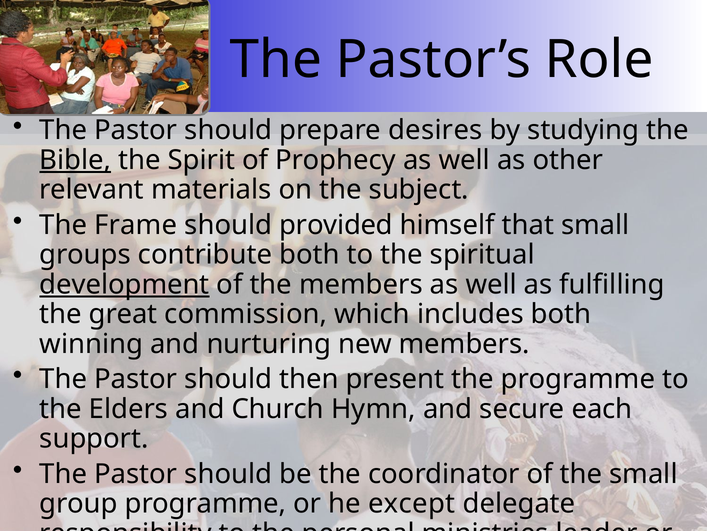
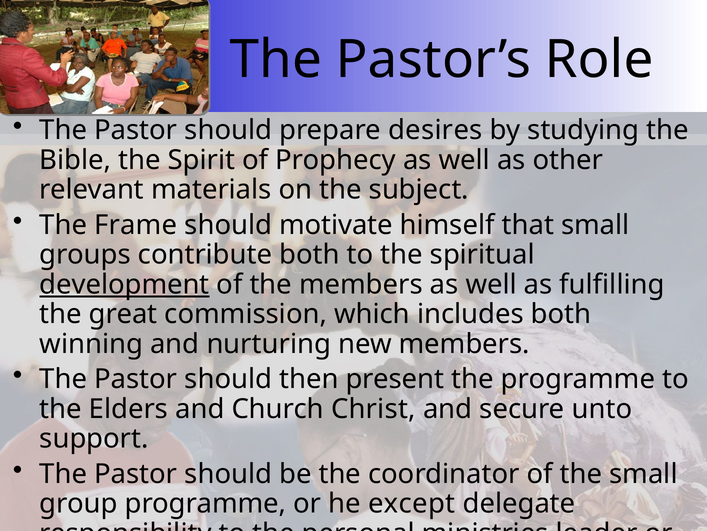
Bible underline: present -> none (75, 160)
provided: provided -> motivate (336, 225)
Hymn: Hymn -> Christ (373, 409)
each: each -> unto (602, 409)
